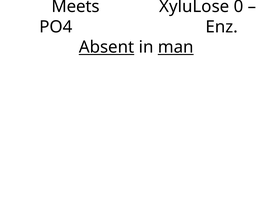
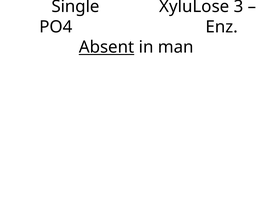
Meets: Meets -> Single (75, 7)
0: 0 -> 3 (239, 7)
man underline: present -> none (176, 47)
